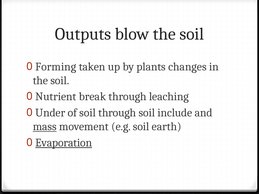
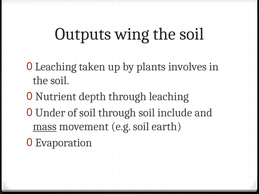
blow: blow -> wing (132, 34)
Forming: Forming -> Leaching (56, 67)
changes: changes -> involves (187, 67)
break: break -> depth (92, 97)
Evaporation underline: present -> none (64, 143)
